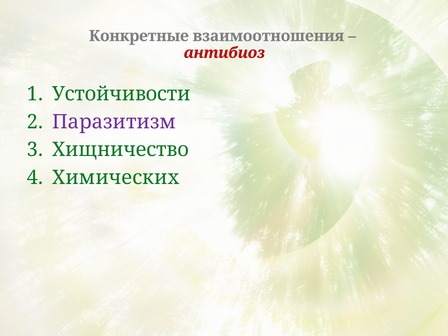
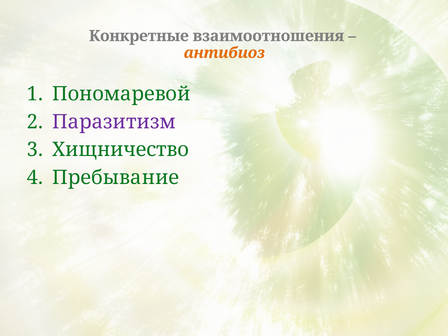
антибиоз colour: red -> orange (225, 53)
Устойчивости: Устойчивости -> Пономаревой (121, 94)
Химических: Химических -> Пребывание (116, 178)
